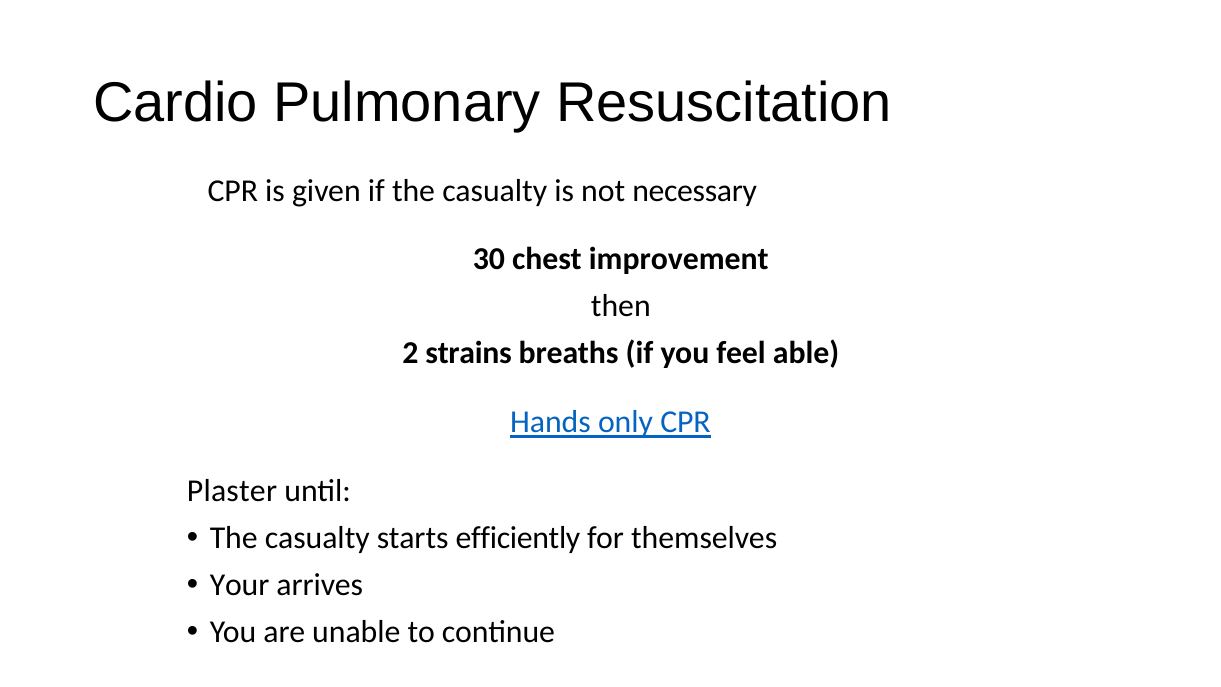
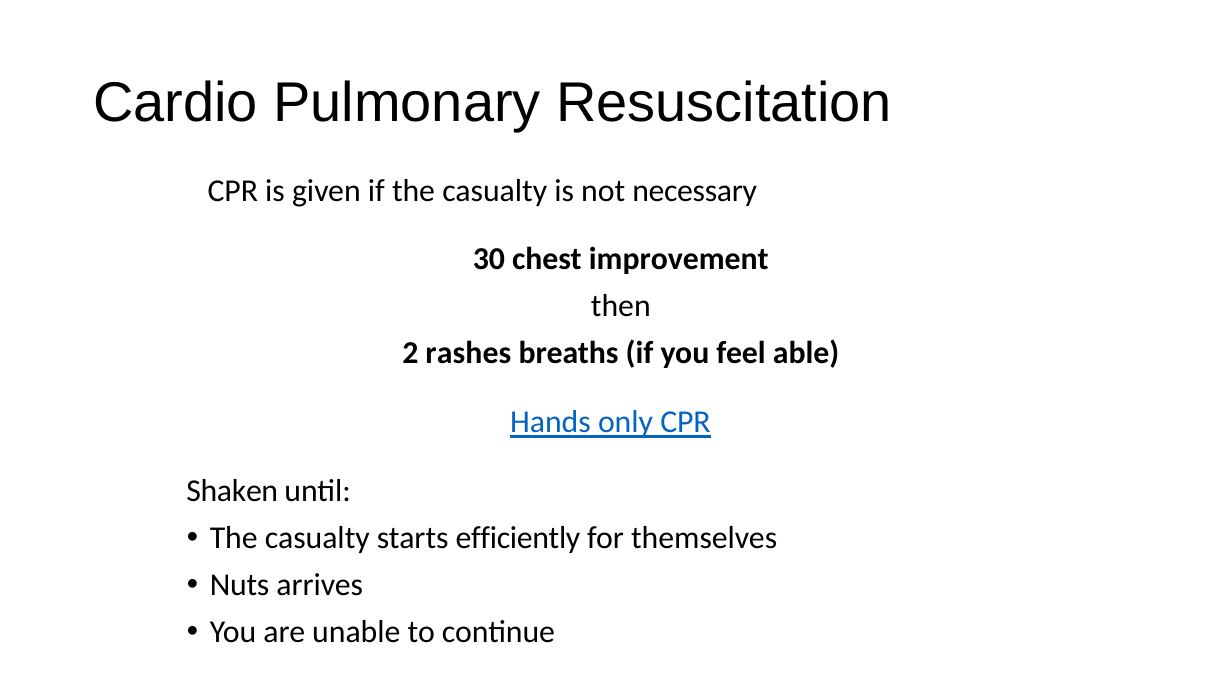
strains: strains -> rashes (468, 353)
Plaster: Plaster -> Shaken (232, 491)
Your: Your -> Nuts (240, 585)
